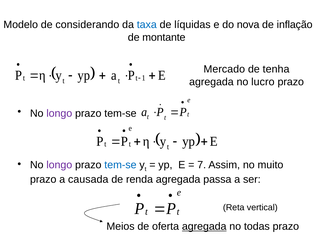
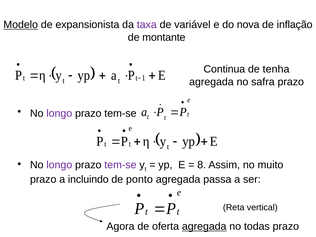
Modelo underline: none -> present (21, 25)
considerando: considerando -> expansionista (87, 25)
taxa colour: blue -> purple (147, 25)
líquidas: líquidas -> variável (192, 25)
Mercado: Mercado -> Continua (224, 69)
lucro: lucro -> safra (263, 82)
tem-se colour: blue -> purple (120, 165)
7: 7 -> 8 (202, 165)
causada: causada -> incluindo (88, 179)
renda: renda -> ponto (139, 179)
Meios: Meios -> Agora (120, 227)
